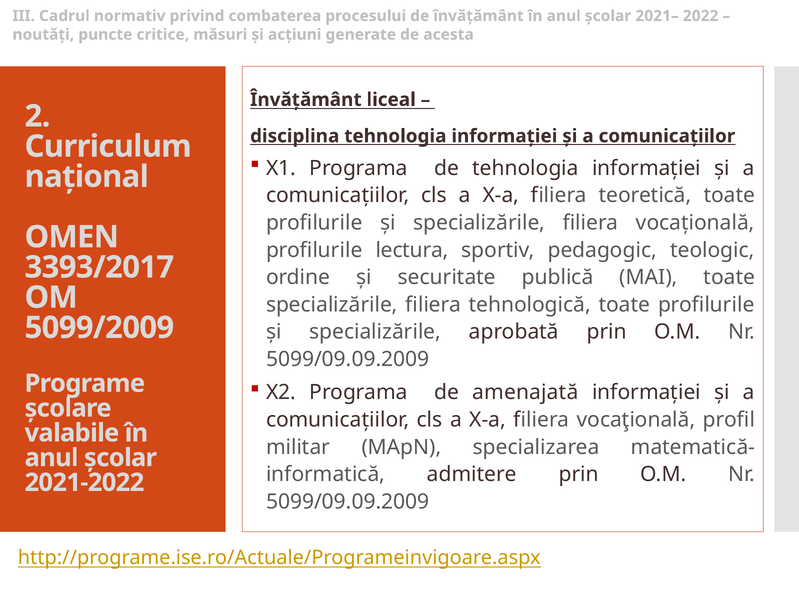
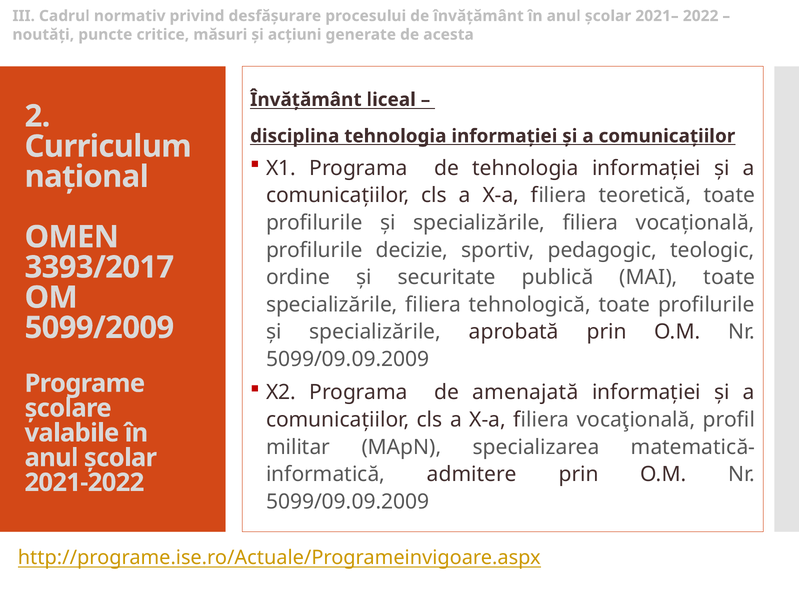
combaterea: combaterea -> desfășurare (275, 16)
lectura: lectura -> decizie (412, 250)
